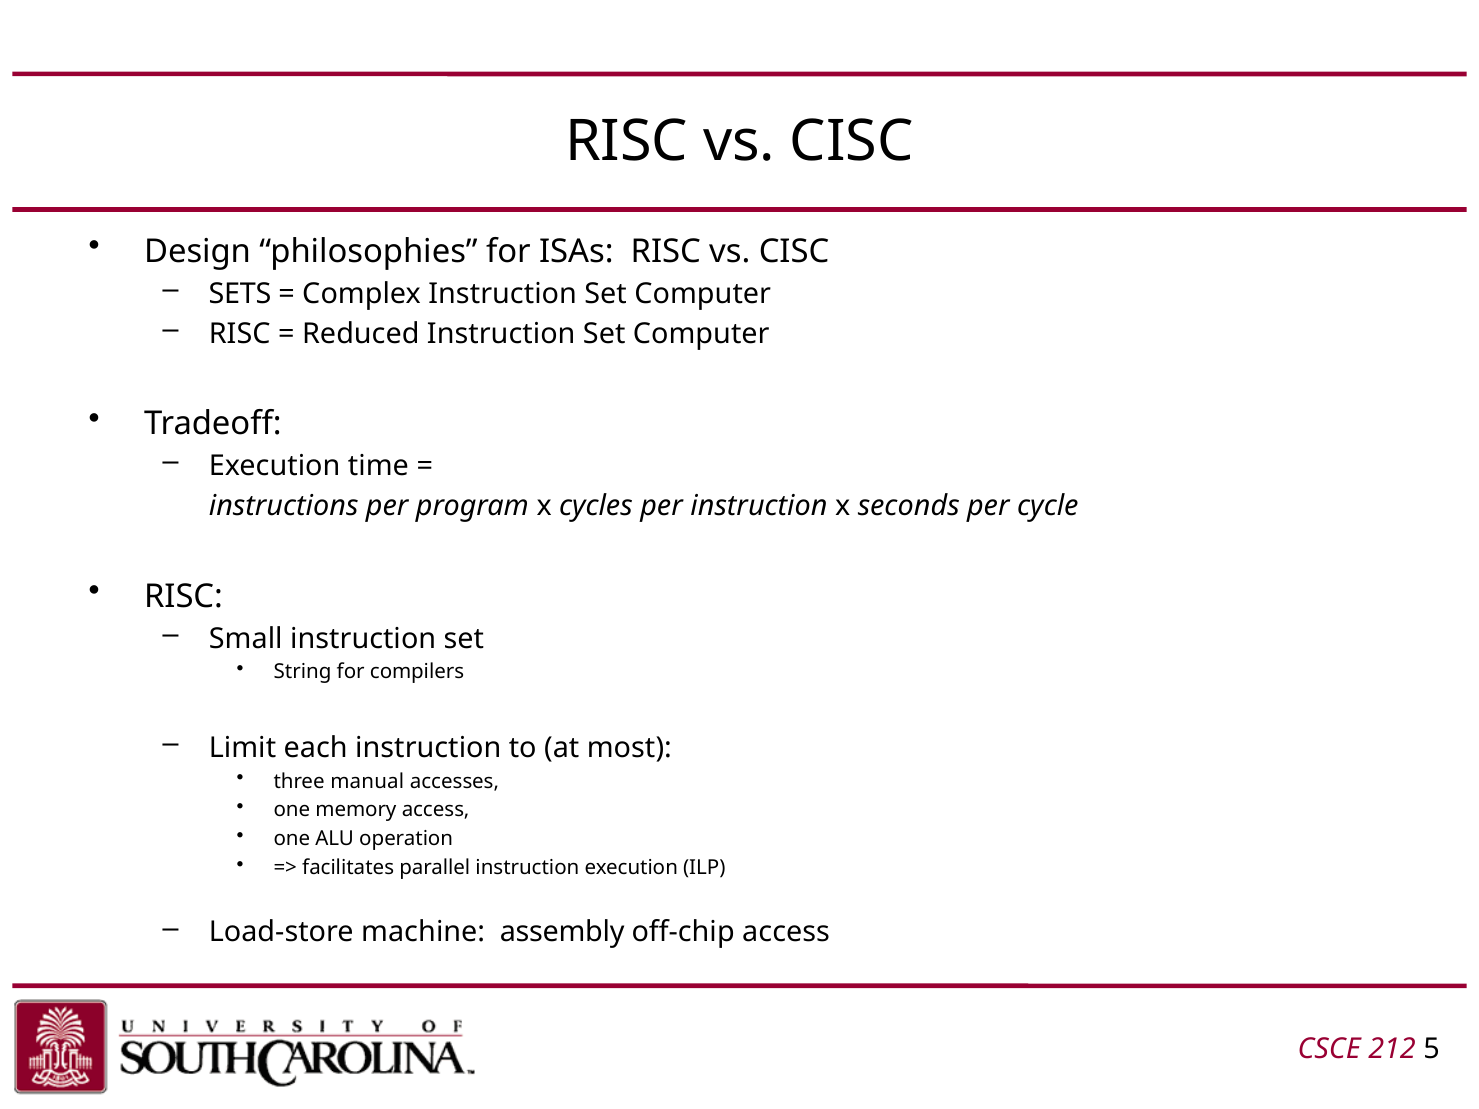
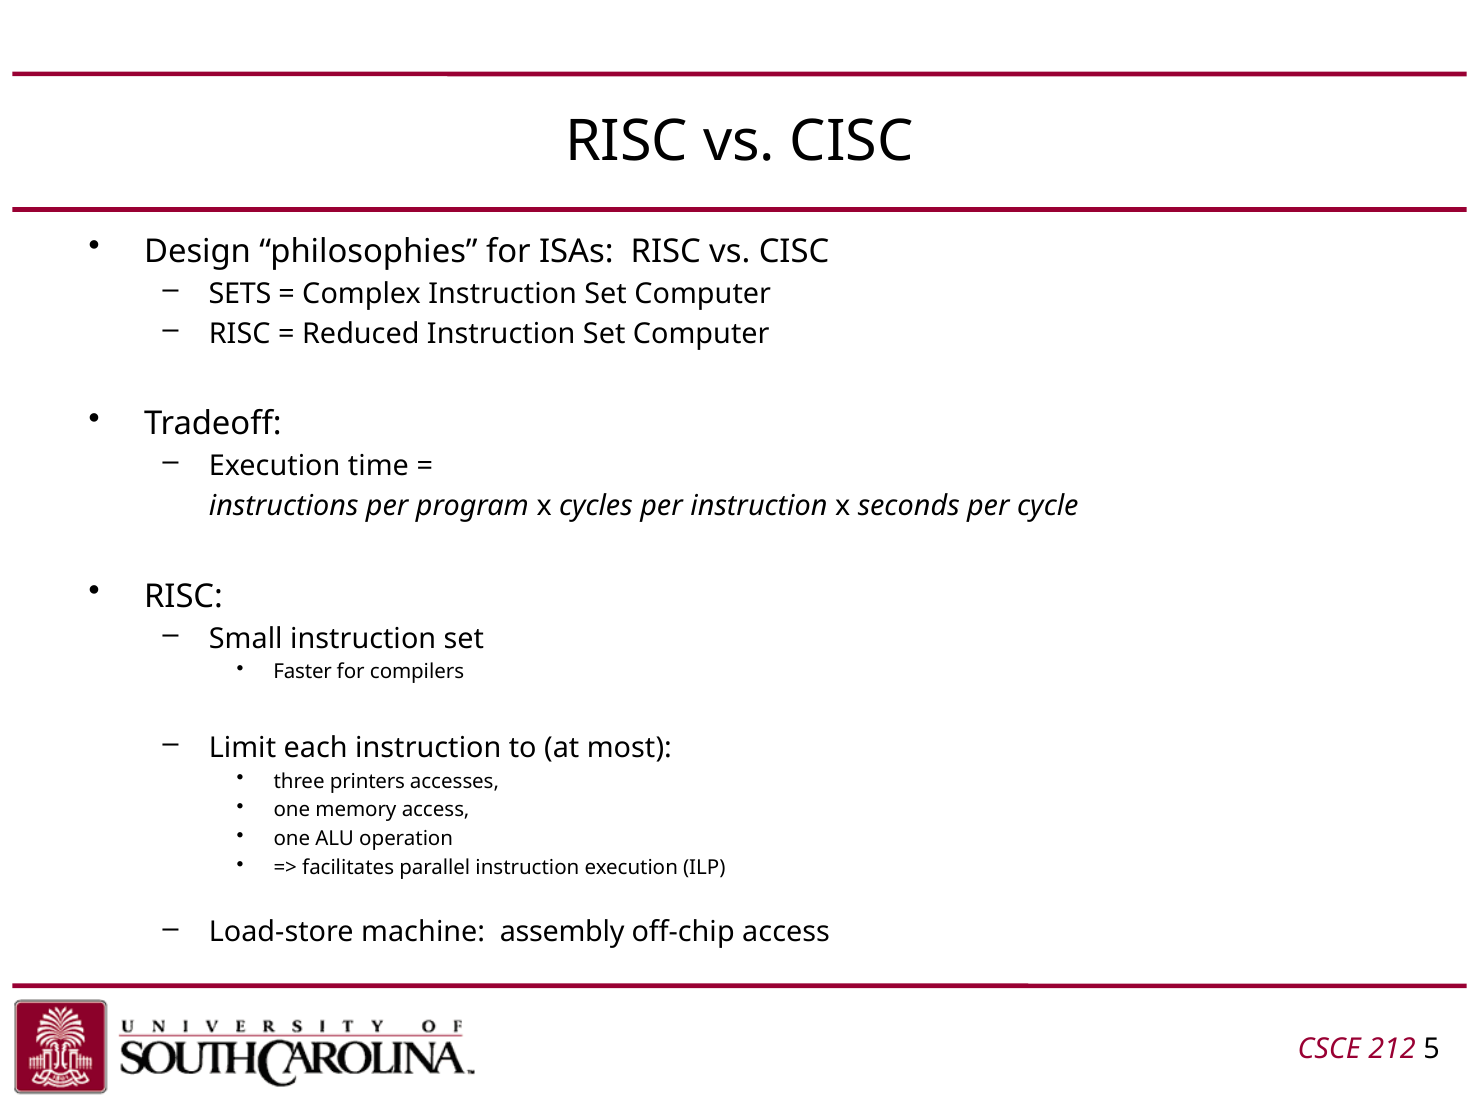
String: String -> Faster (303, 672)
manual: manual -> printers (367, 781)
